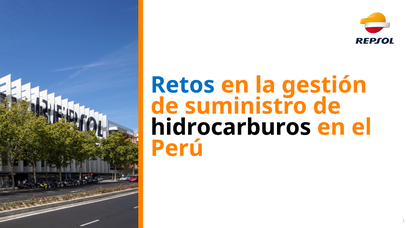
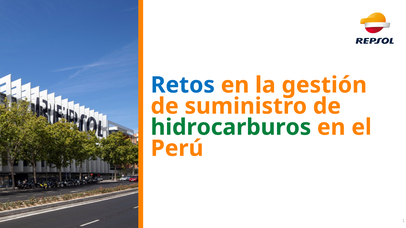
hidrocarburos colour: black -> green (231, 127)
